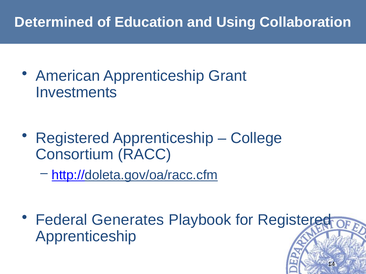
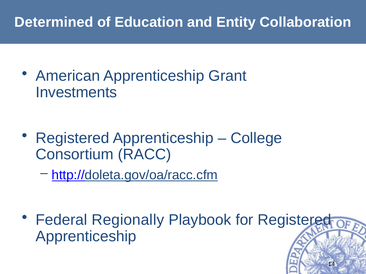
Using: Using -> Entity (236, 22)
Generates: Generates -> Regionally (128, 220)
